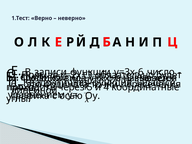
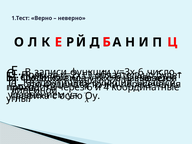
5: 5 -> 6 (90, 87)
